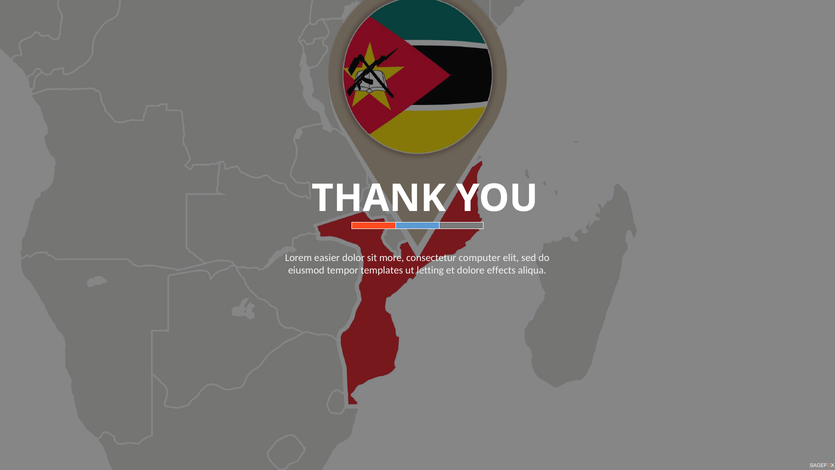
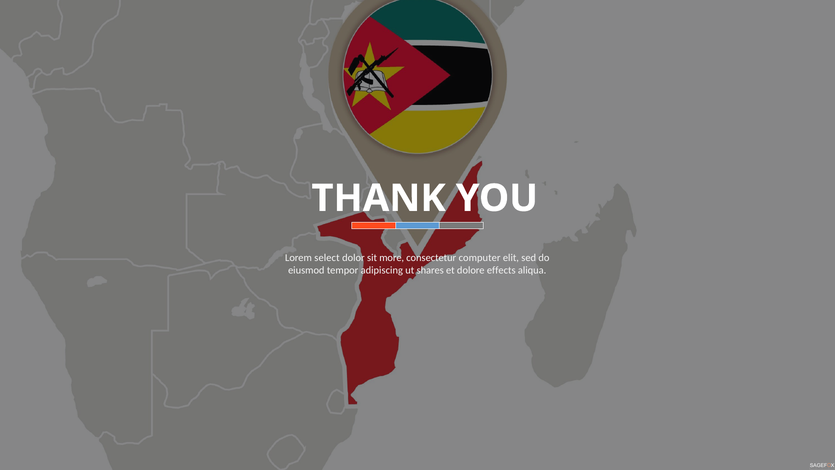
easier: easier -> select (327, 258)
templates: templates -> adipiscing (382, 270)
letting: letting -> shares (430, 270)
